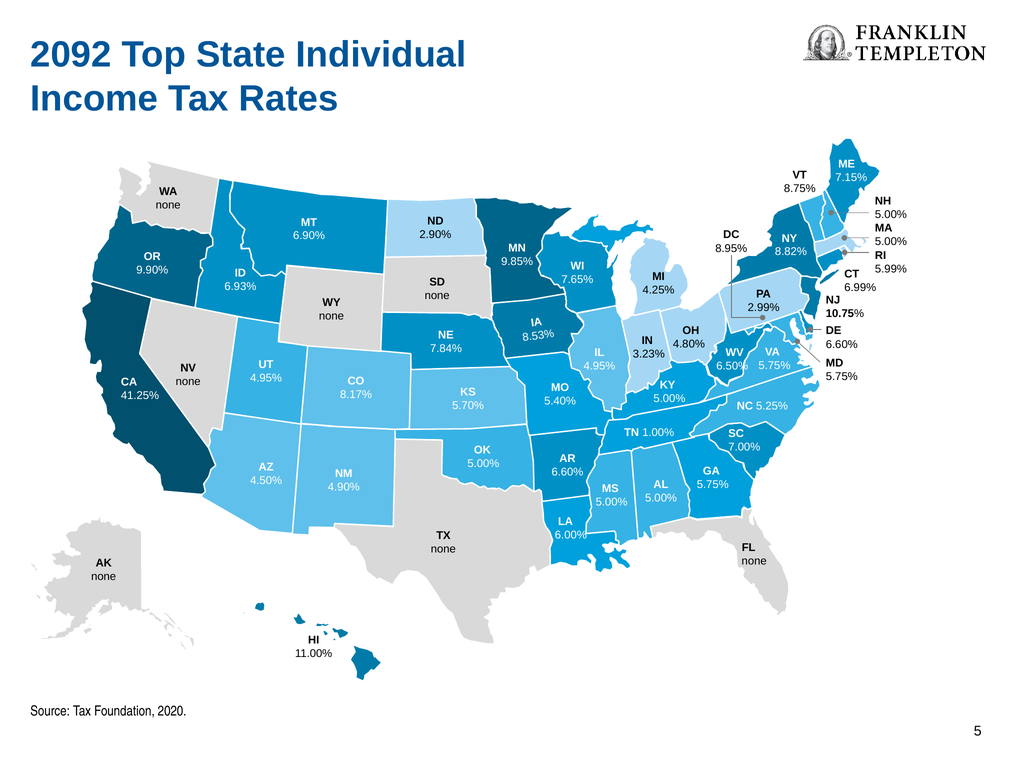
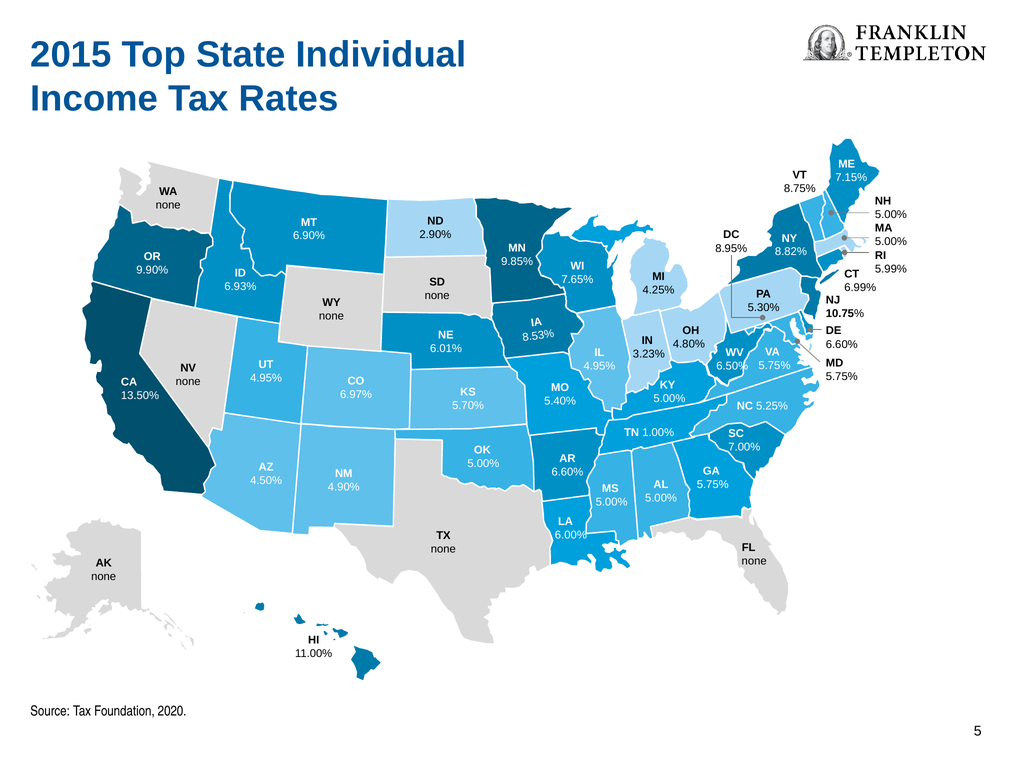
2092: 2092 -> 2015 (71, 55)
2.99%: 2.99% -> 5.30% (764, 308)
7.84%: 7.84% -> 6.01% (446, 349)
8.17%: 8.17% -> 6.97% (356, 395)
41.25%: 41.25% -> 13.50% (140, 395)
